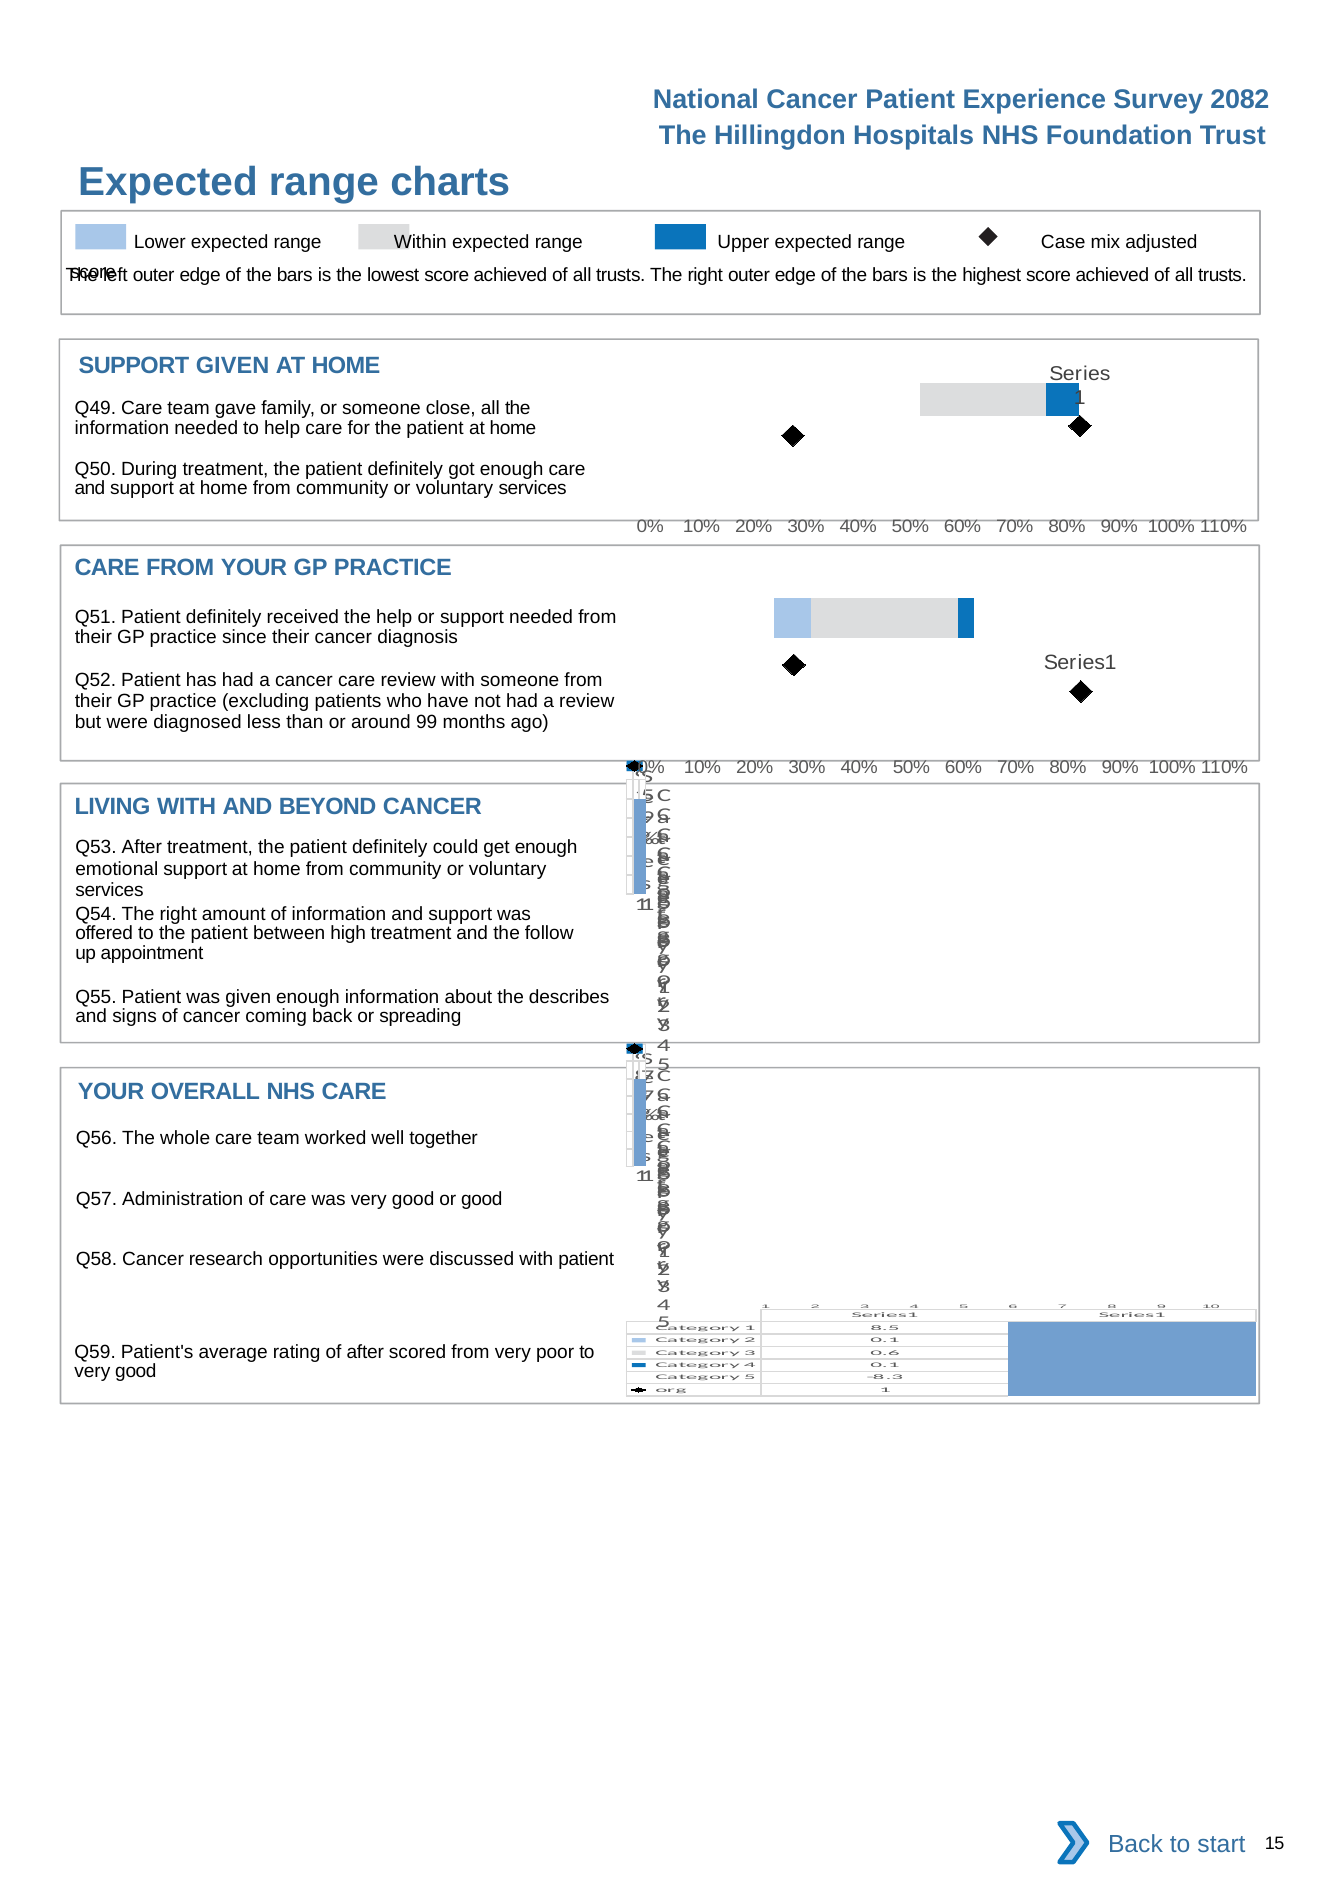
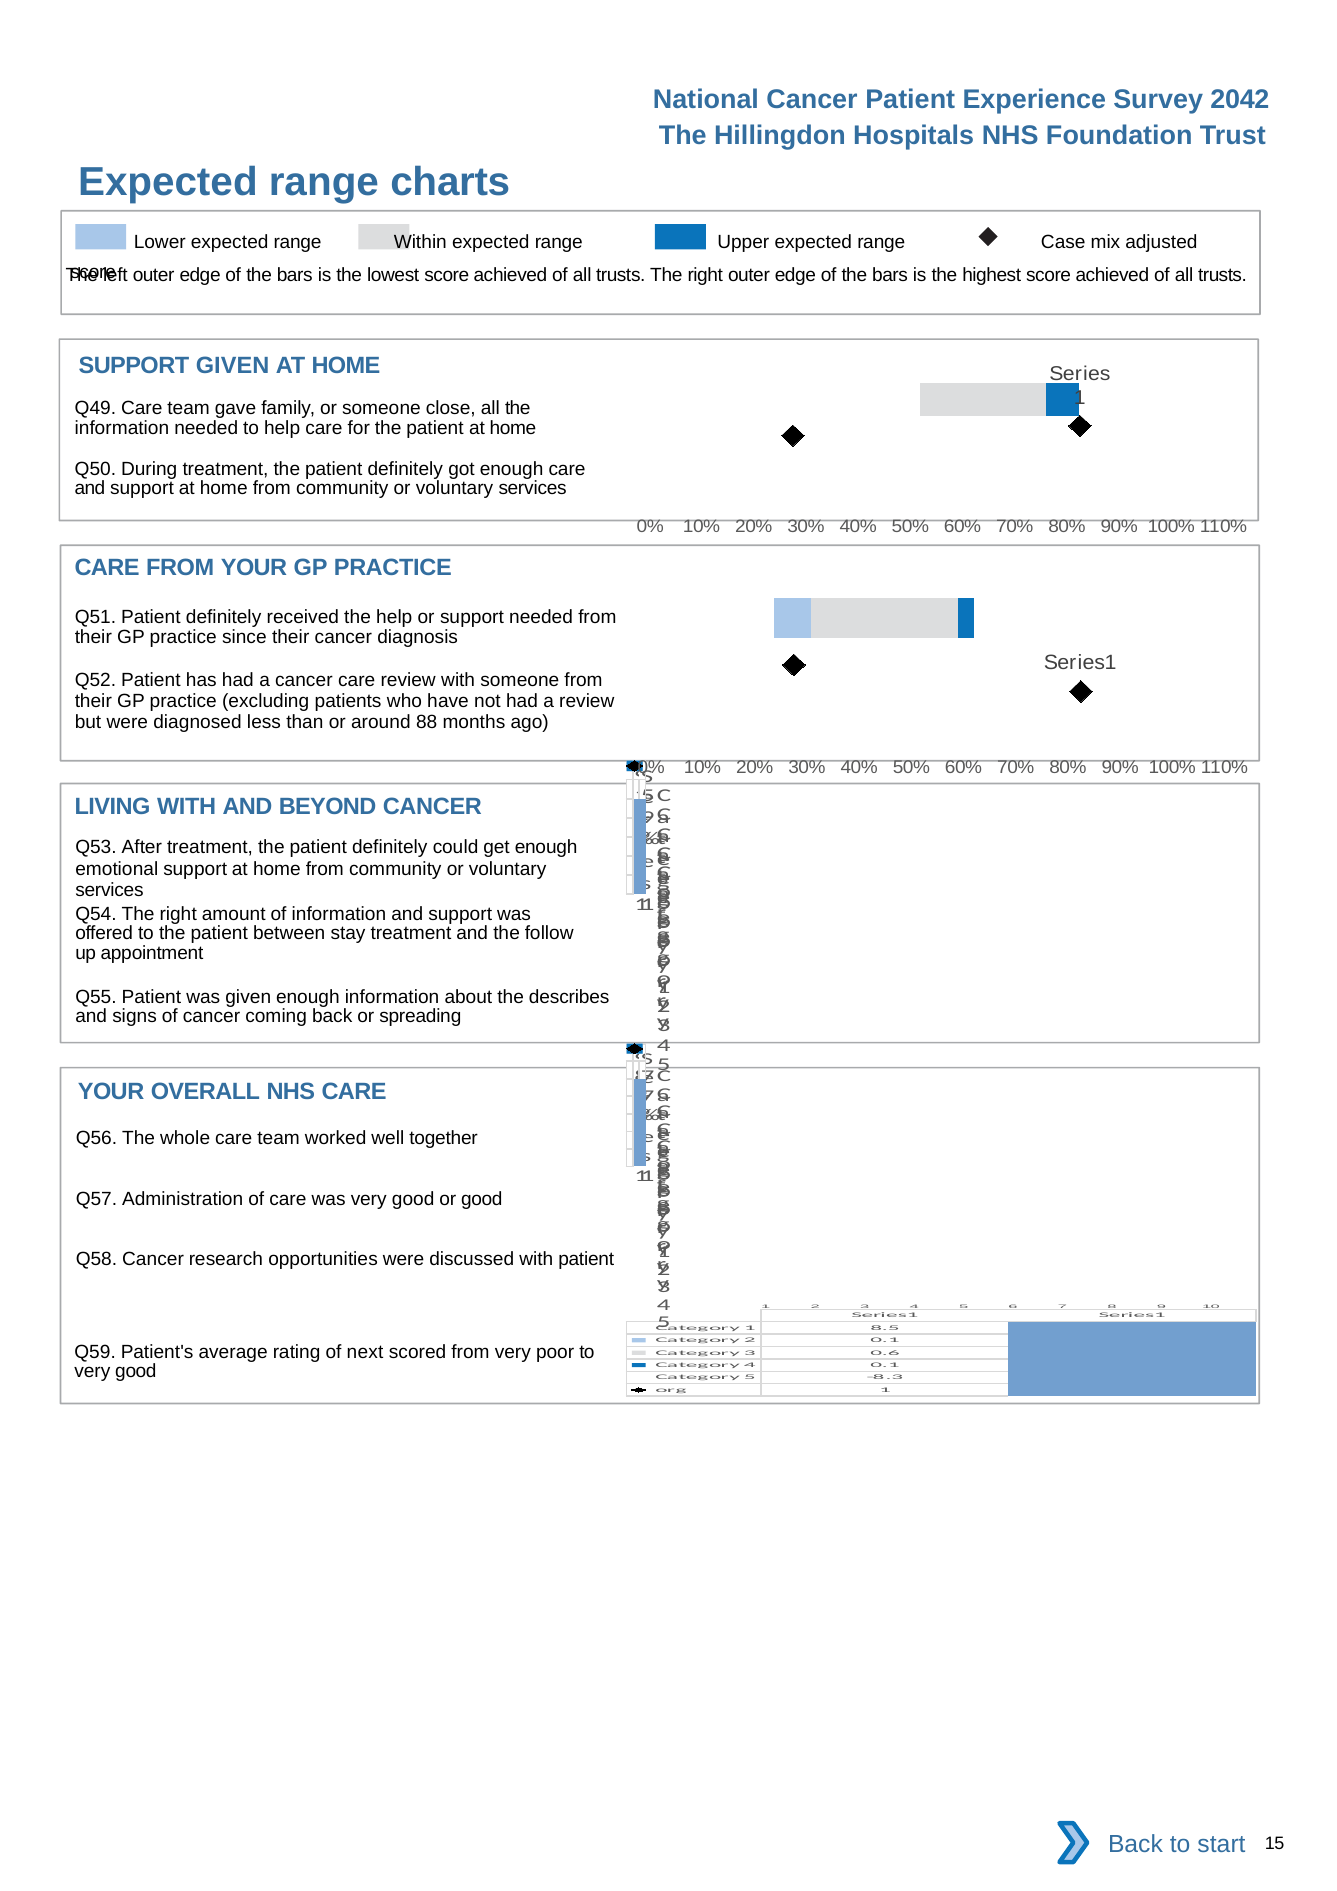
2082: 2082 -> 2042 (1240, 100)
99: 99 -> 88 (427, 723)
high: high -> stay (348, 934)
of after: after -> next (365, 1353)
